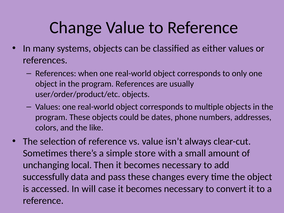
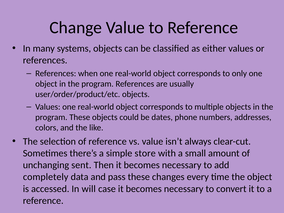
local: local -> sent (81, 165)
successfully: successfully -> completely (46, 177)
